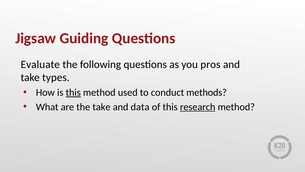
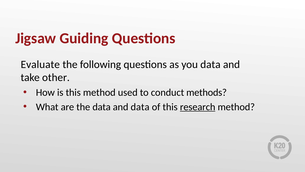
you pros: pros -> data (210, 64)
types: types -> other (56, 77)
this underline: present -> none (73, 92)
the take: take -> data (102, 107)
